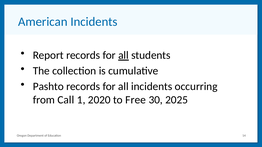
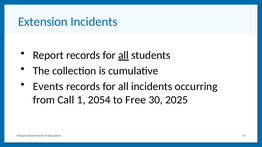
American: American -> Extension (43, 22)
Pashto: Pashto -> Events (48, 87)
2020: 2020 -> 2054 (99, 100)
